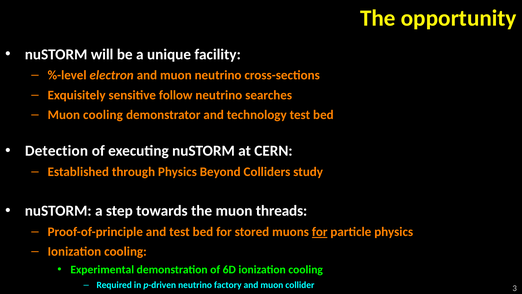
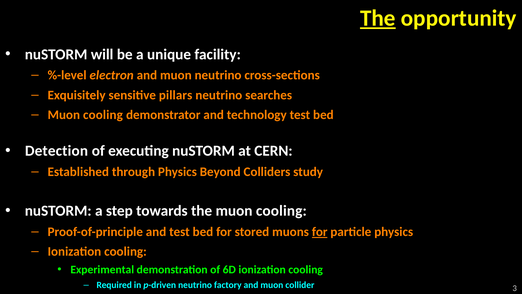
The underline: none -> present (378, 18)
follow: follow -> pillars (176, 95)
the muon threads: threads -> cooling (281, 211)
